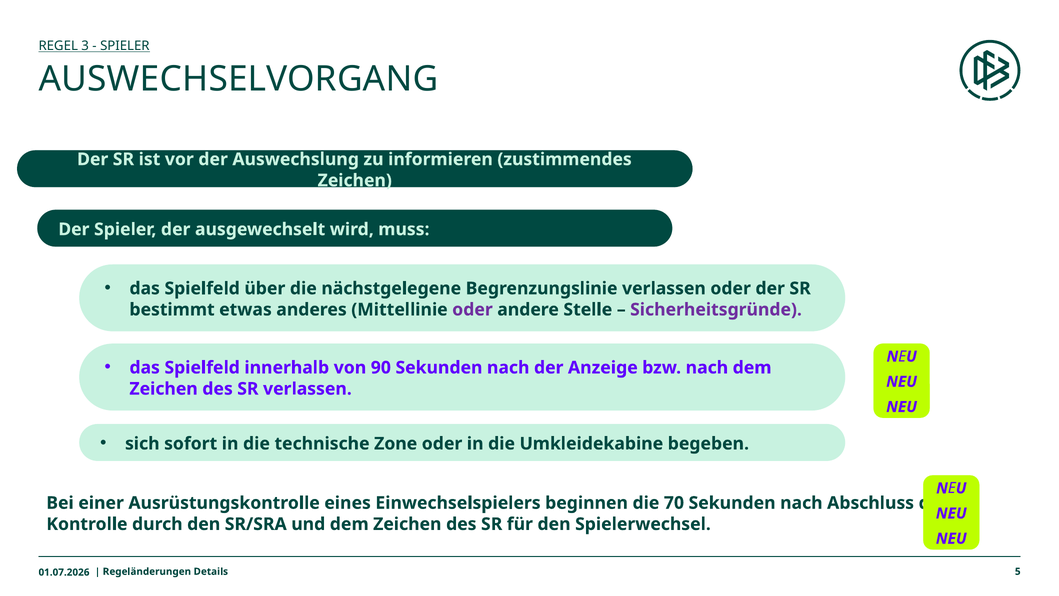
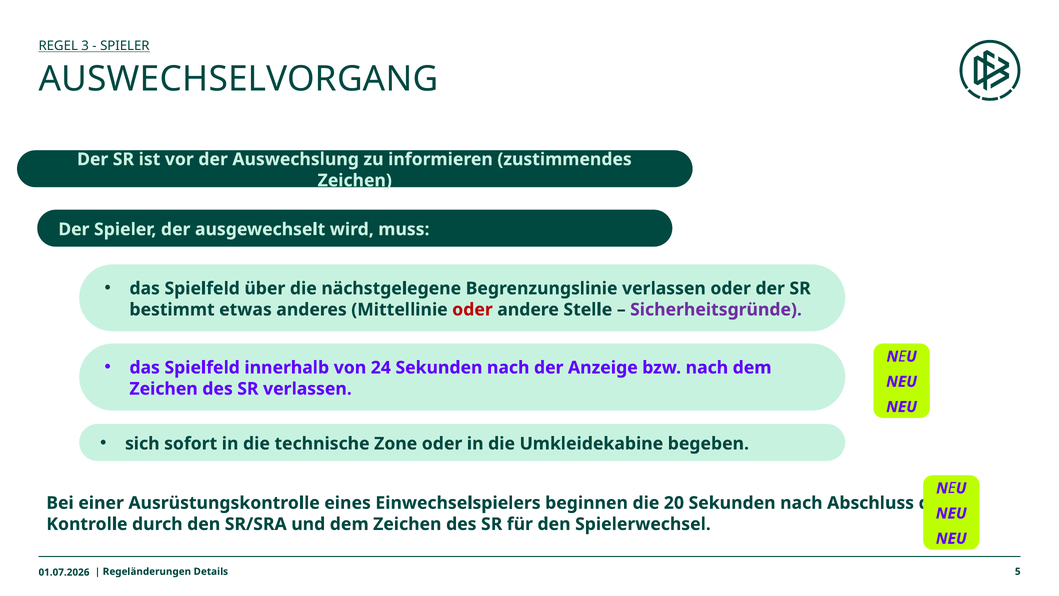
oder colour: purple -> red (472, 309)
90: 90 -> 24 (381, 367)
70: 70 -> 20 (674, 503)
